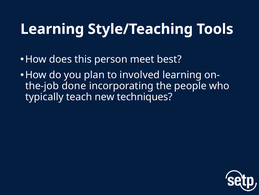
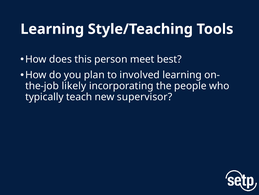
done: done -> likely (74, 86)
techniques: techniques -> supervisor (145, 96)
